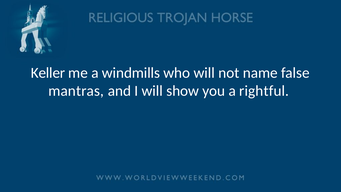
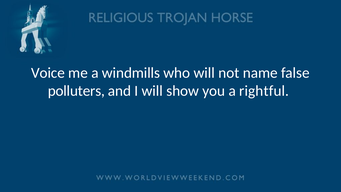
Keller: Keller -> Voice (48, 73)
mantras: mantras -> polluters (76, 91)
